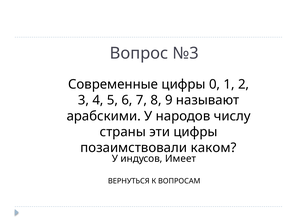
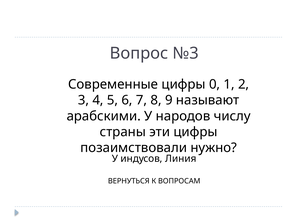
каком: каком -> нужно (214, 148)
Имеет: Имеет -> Линия (181, 158)
